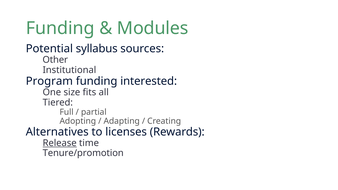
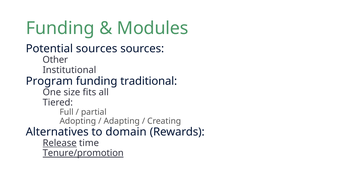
Potential syllabus: syllabus -> sources (97, 49)
interested: interested -> traditional (149, 81)
licenses: licenses -> domain (126, 132)
Tenure/promotion underline: none -> present (83, 153)
